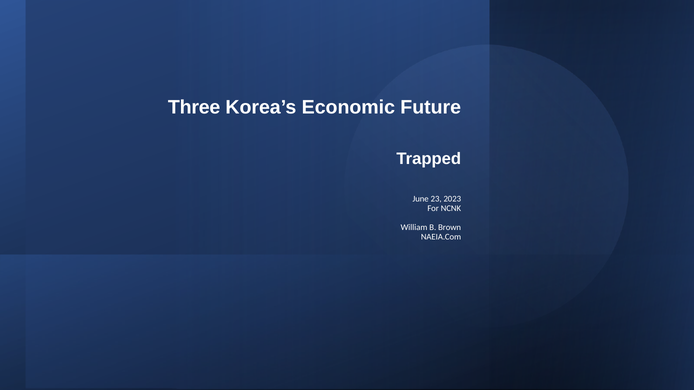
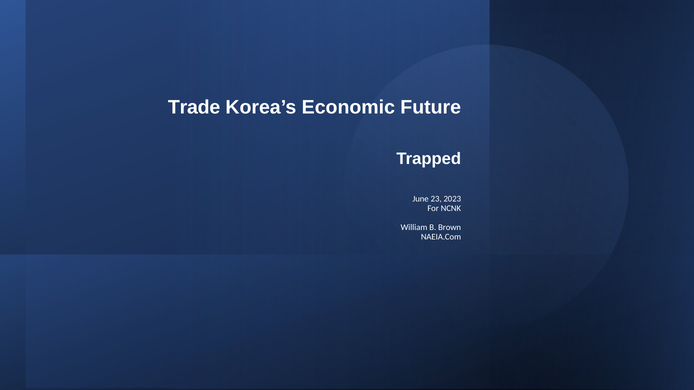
Three: Three -> Trade (194, 107)
